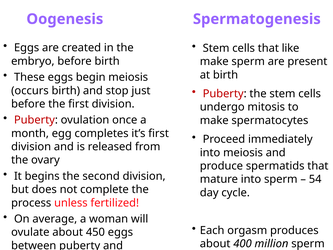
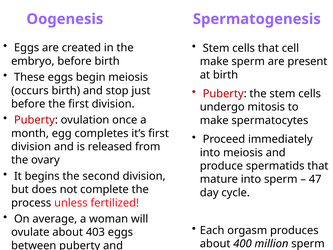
like: like -> cell (290, 48)
54: 54 -> 47 (315, 179)
450: 450 -> 403 (95, 232)
